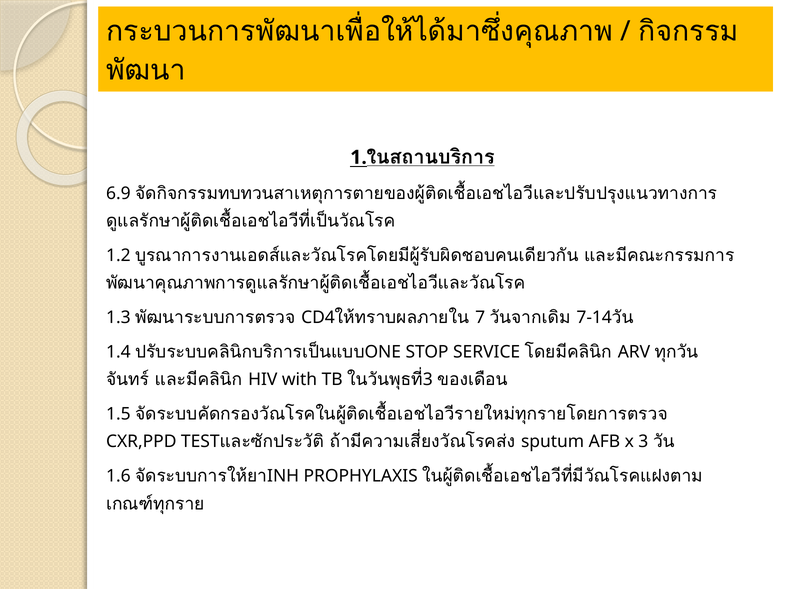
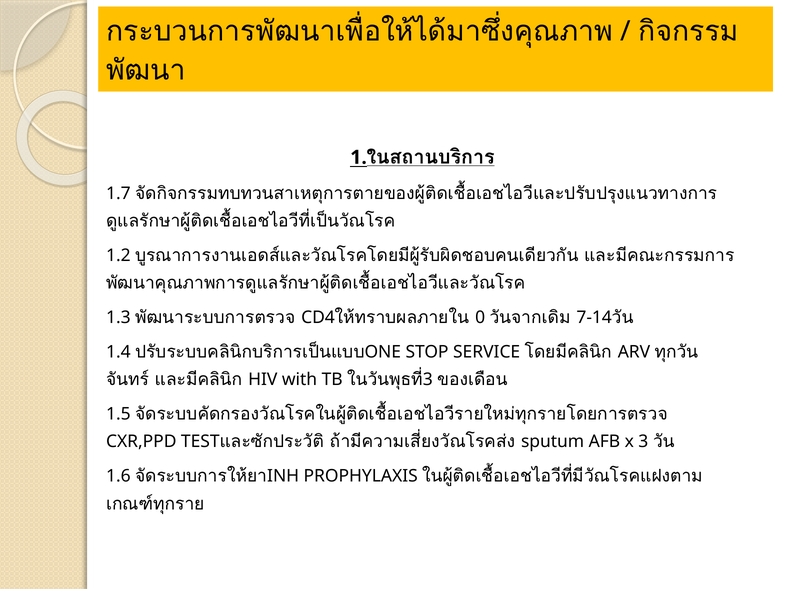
6.9: 6.9 -> 1.7 (118, 194)
7: 7 -> 0 (480, 318)
